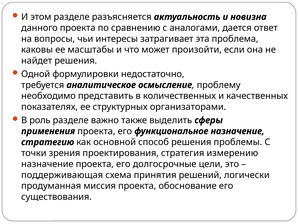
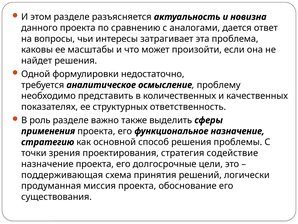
организаторами: организаторами -> ответственность (188, 107)
измерению: измерению -> содействие (232, 153)
